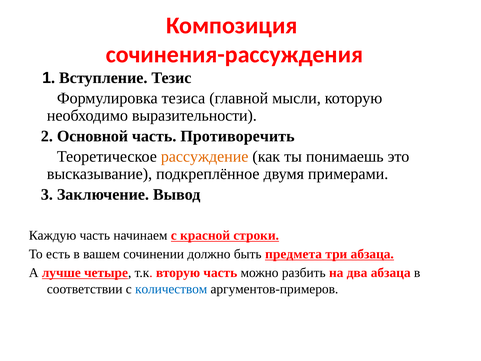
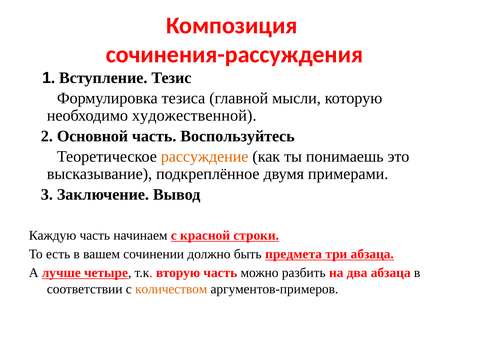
выразительности: выразительности -> художественной (194, 116)
Противоречить: Противоречить -> Воспользуйтесь (238, 136)
количеством colour: blue -> orange (171, 289)
